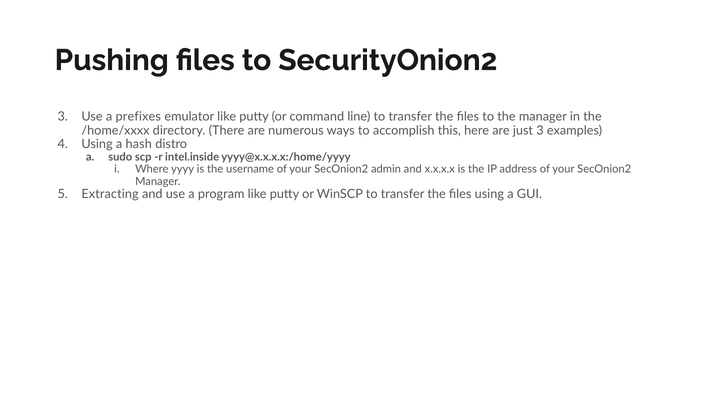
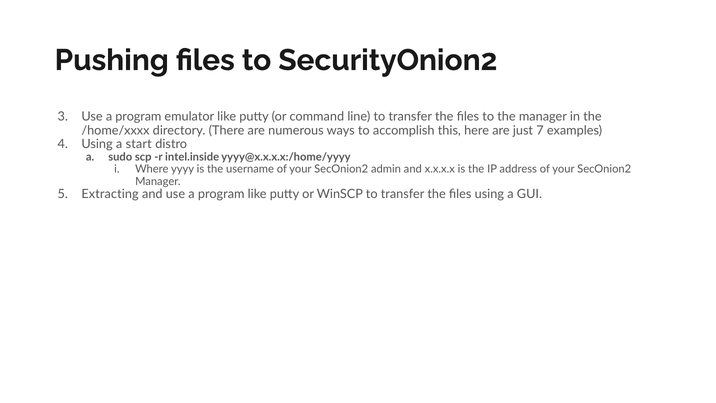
prefixes: prefixes -> program (138, 117)
just 3: 3 -> 7 (540, 130)
hash: hash -> start (139, 144)
